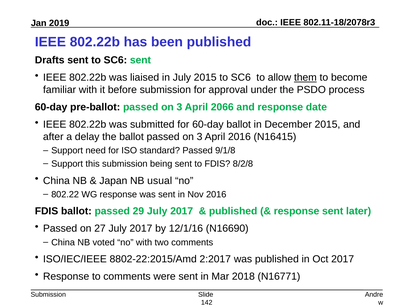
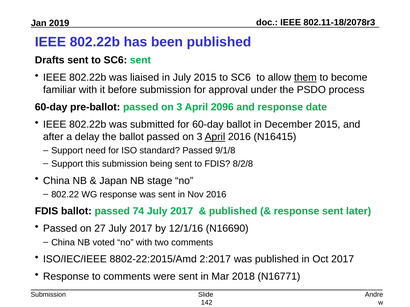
2066: 2066 -> 2096 (222, 107)
April underline: none -> present (215, 137)
usual: usual -> stage (160, 181)
29: 29 -> 74 (138, 212)
